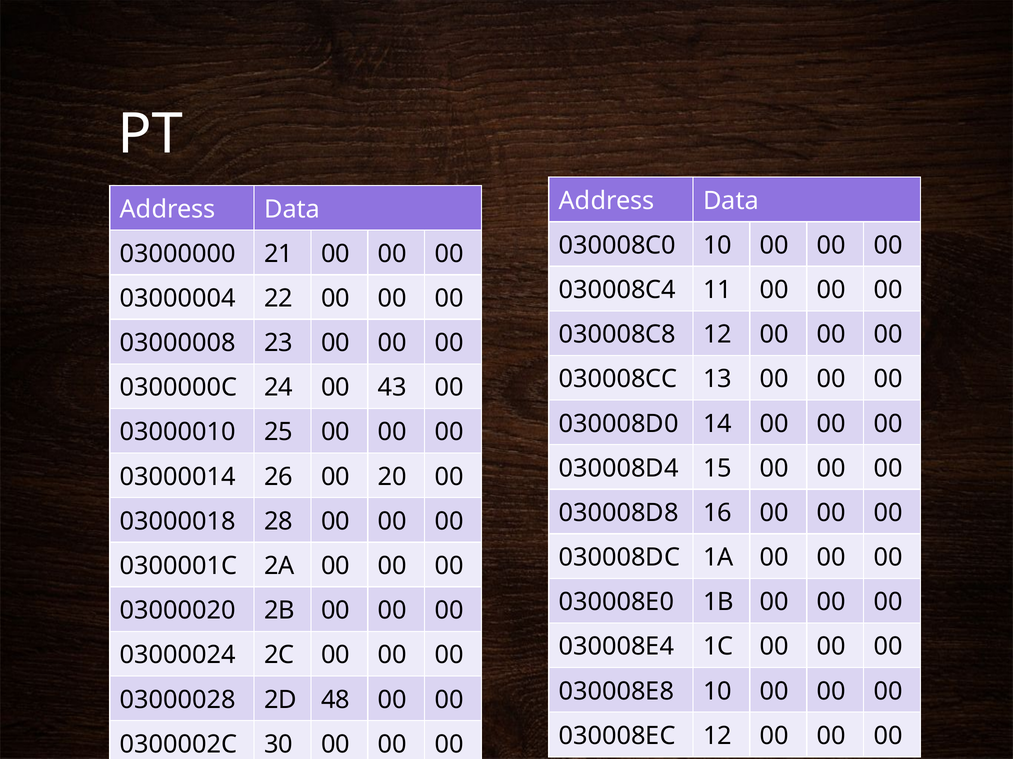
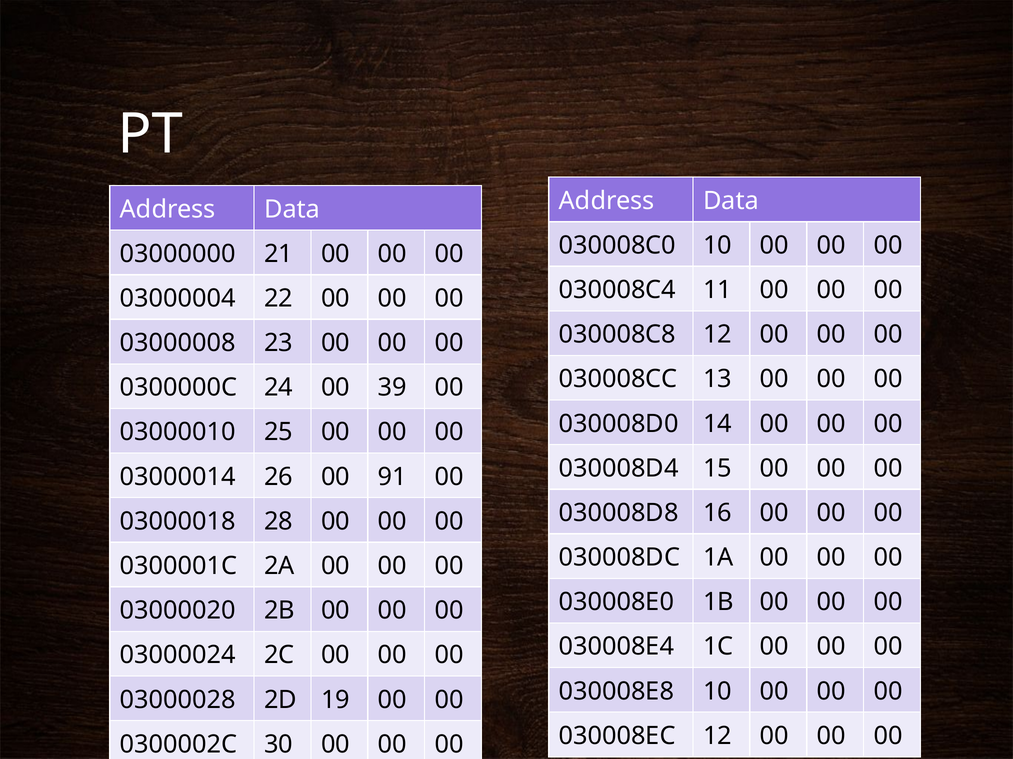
43: 43 -> 39 (392, 388)
20: 20 -> 91 (392, 477)
48: 48 -> 19 (335, 700)
